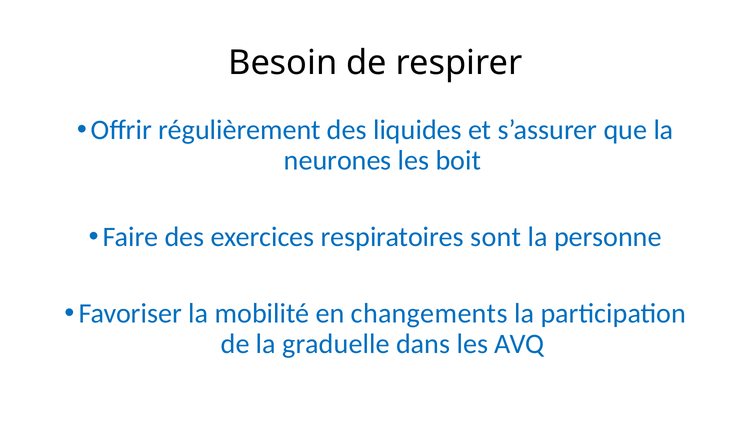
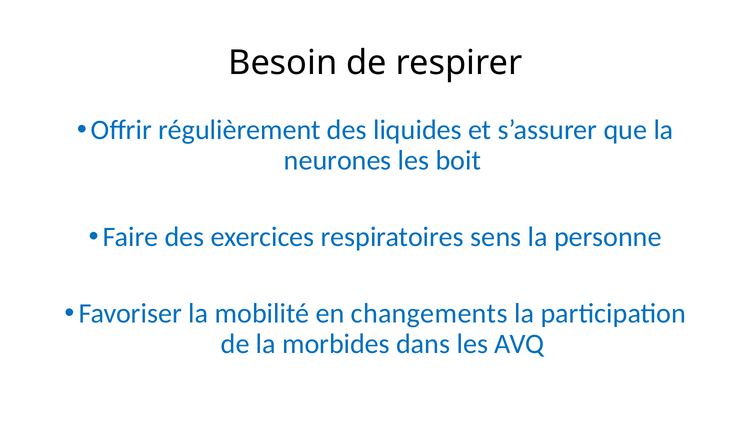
sont: sont -> sens (496, 237)
graduelle: graduelle -> morbides (336, 344)
